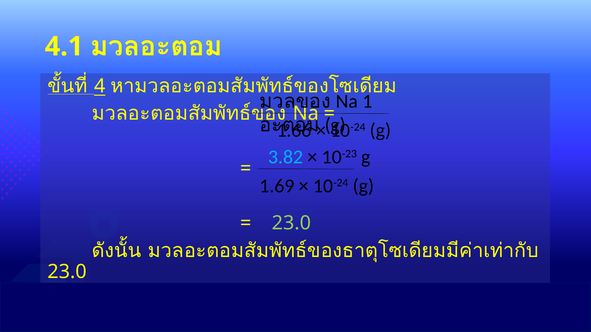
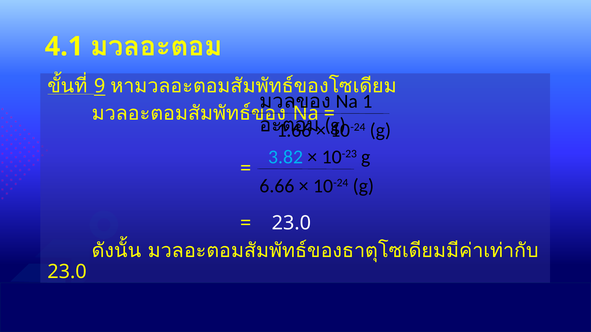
4: 4 -> 9 (100, 86)
1.69: 1.69 -> 6.66 (277, 186)
23.0 colour: light green -> white (291, 223)
